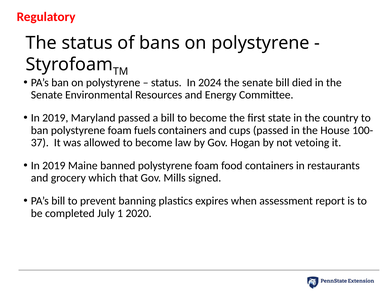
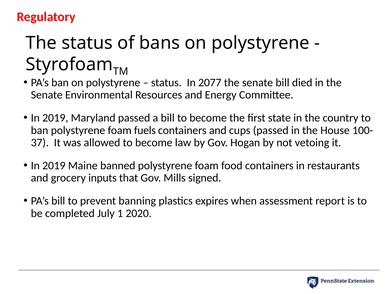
2024: 2024 -> 2077 (210, 83)
which: which -> inputs (102, 178)
